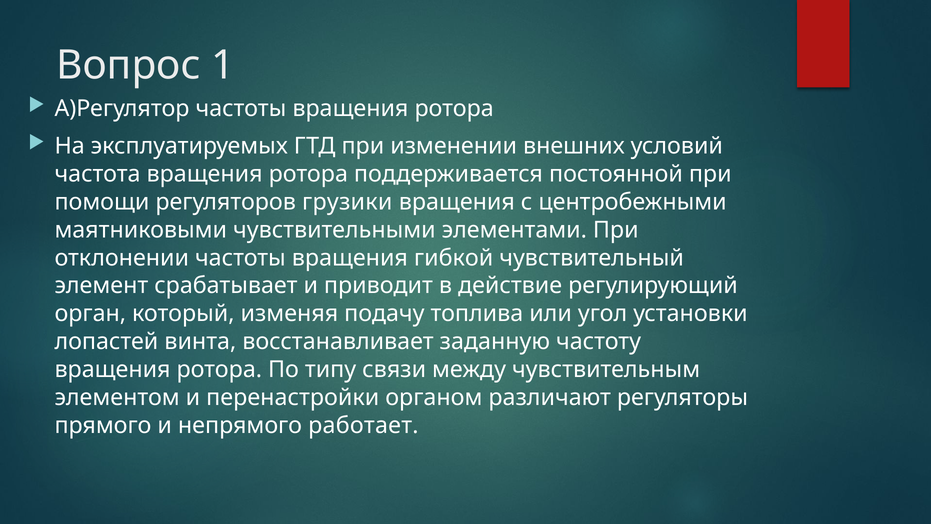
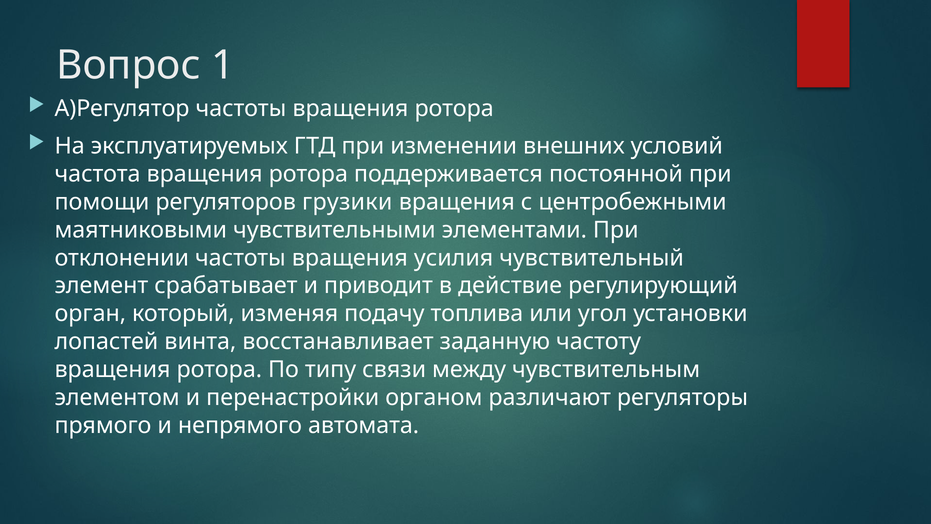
гибкой: гибкой -> усилия (454, 258)
работает: работает -> автомата (364, 425)
